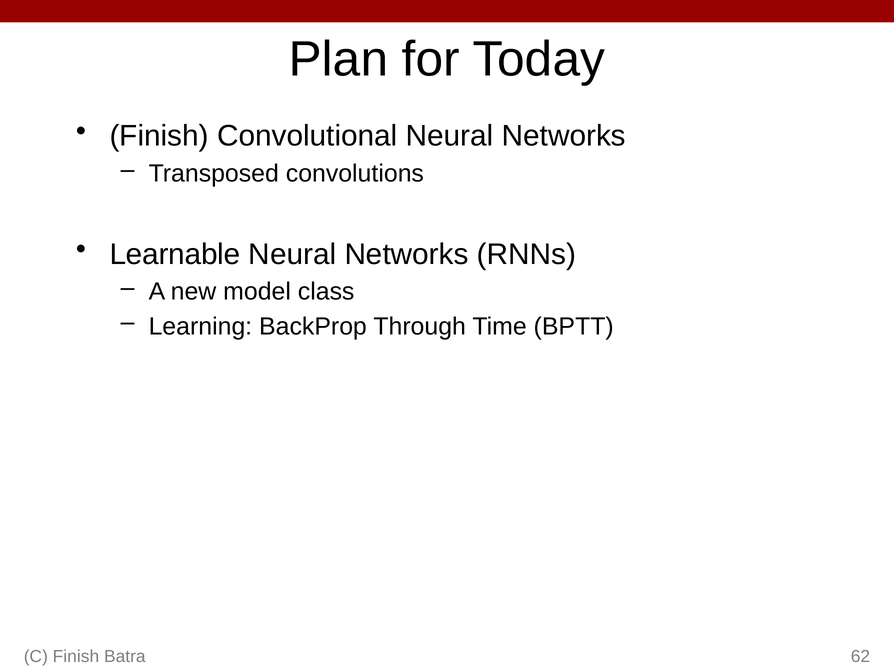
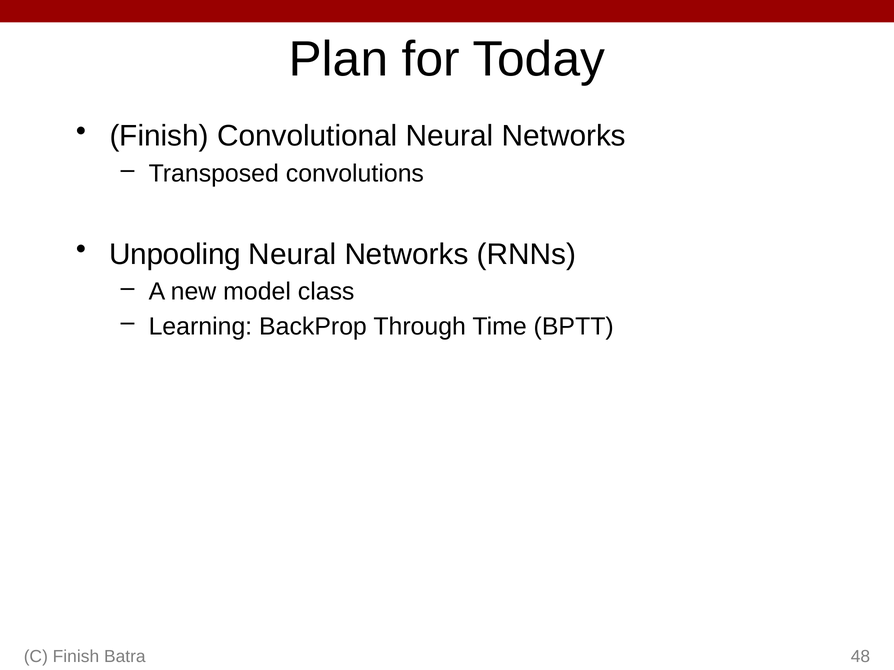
Learnable: Learnable -> Unpooling (175, 254)
62: 62 -> 48 (860, 657)
